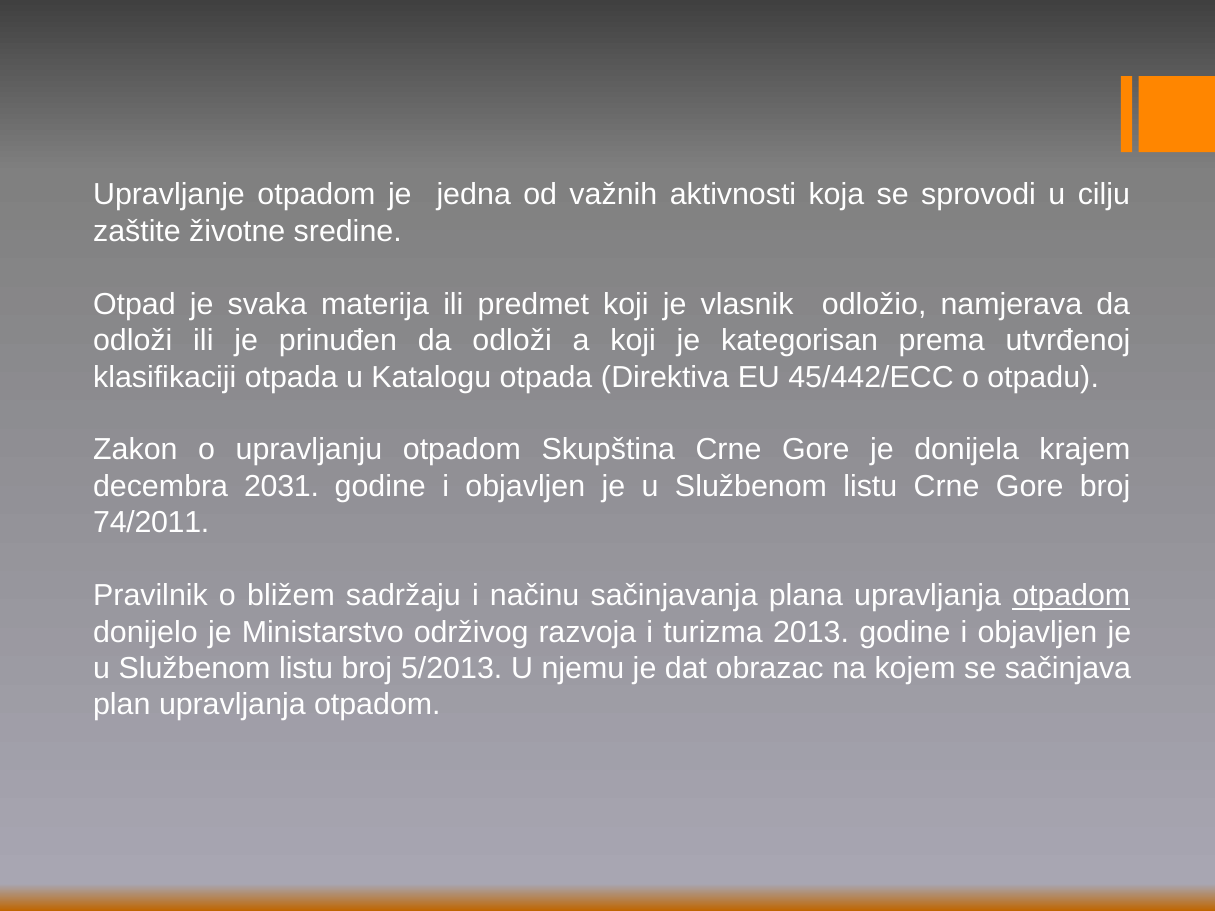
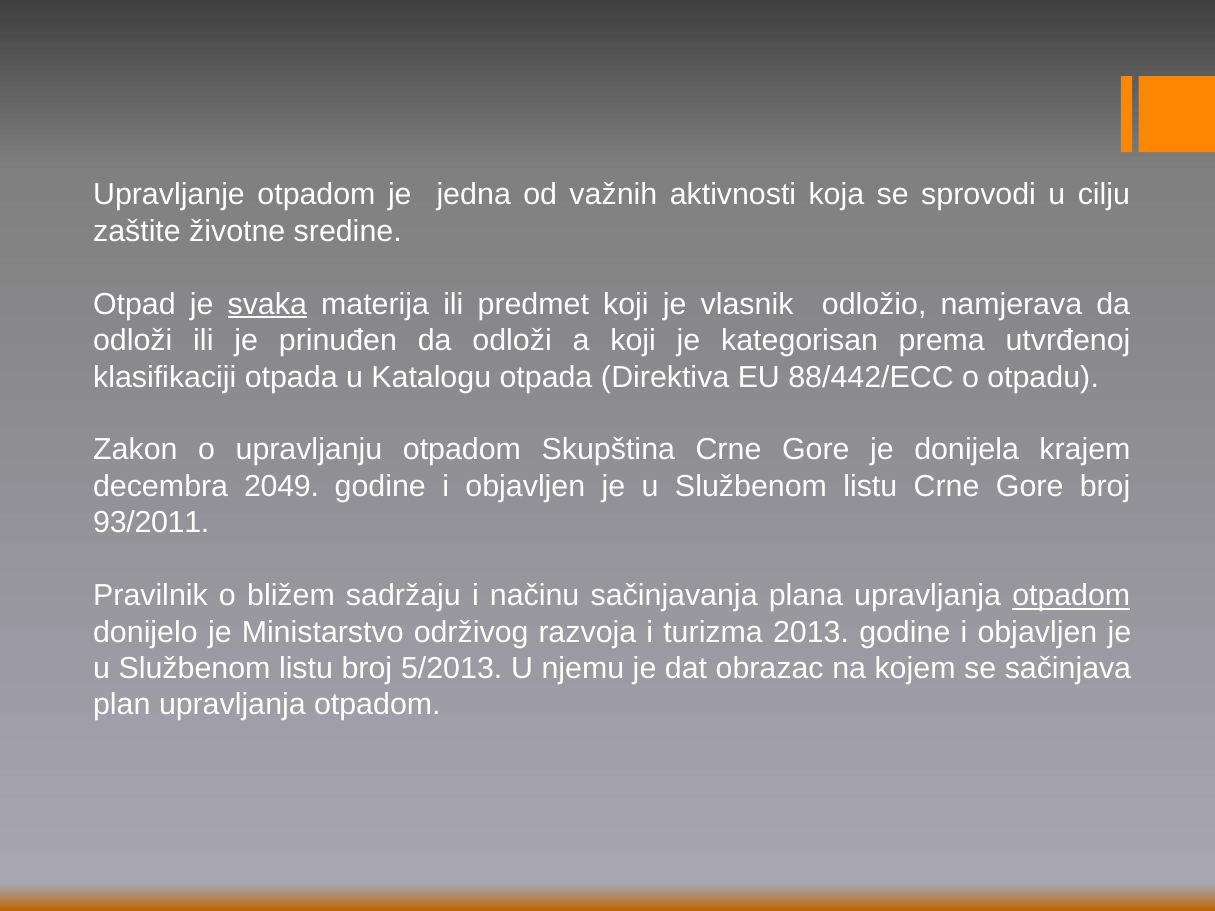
svaka underline: none -> present (267, 304)
45/442/ECC: 45/442/ECC -> 88/442/ECC (871, 377)
2031: 2031 -> 2049 (282, 486)
74/2011: 74/2011 -> 93/2011 (151, 523)
